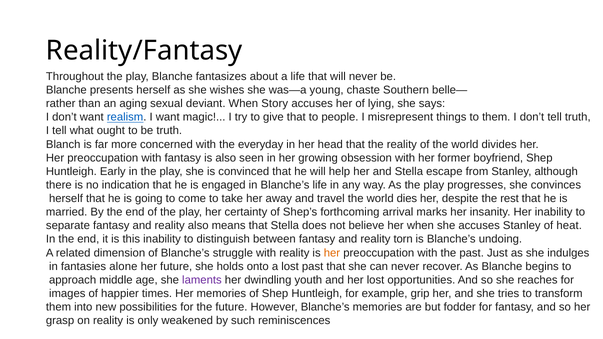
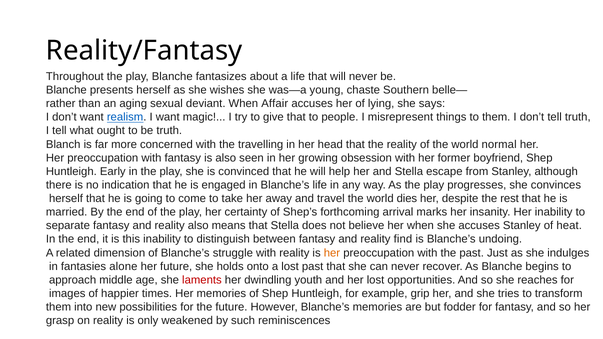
Story: Story -> Affair (275, 104)
everyday: everyday -> travelling (261, 144)
divides: divides -> normal (499, 144)
torn: torn -> find (403, 239)
laments colour: purple -> red (202, 280)
